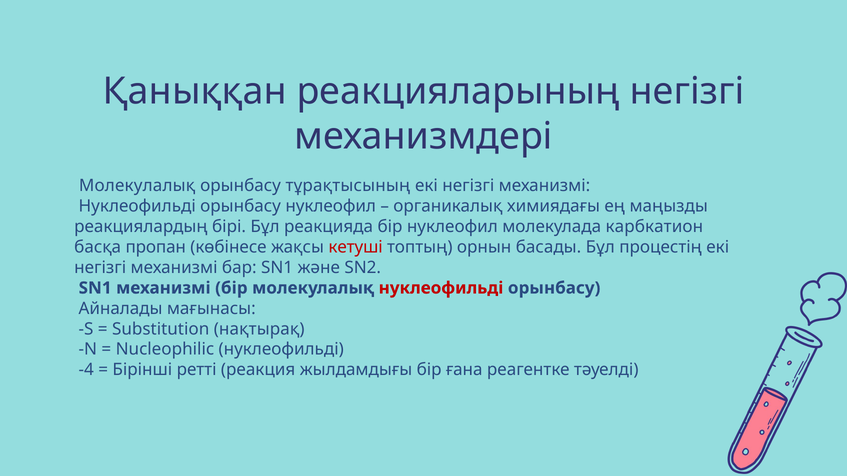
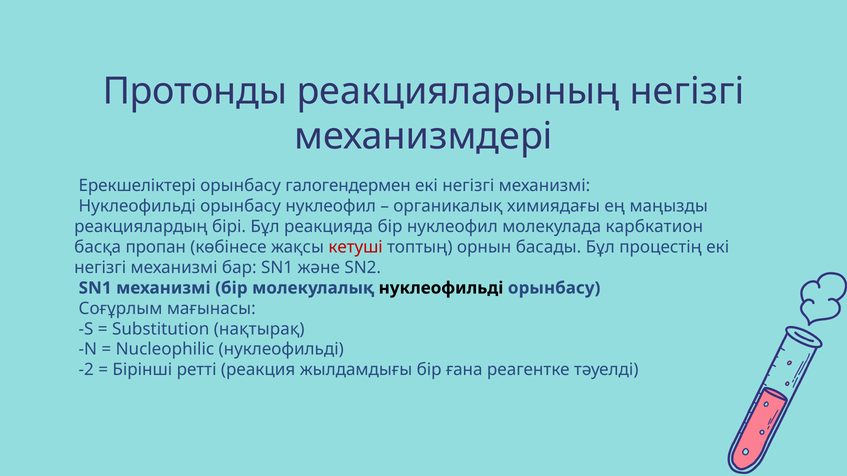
Қаныққан: Қаныққан -> Протонды (195, 91)
Молекулалық: Молекулалық -> Ерекшеліктері (137, 186)
тұрақтысының: тұрақтысының -> галогендермен (348, 186)
нуклеофильді colour: red -> black (441, 288)
Айналады: Айналады -> Соғұрлым (121, 309)
-4: -4 -> -2 (86, 370)
